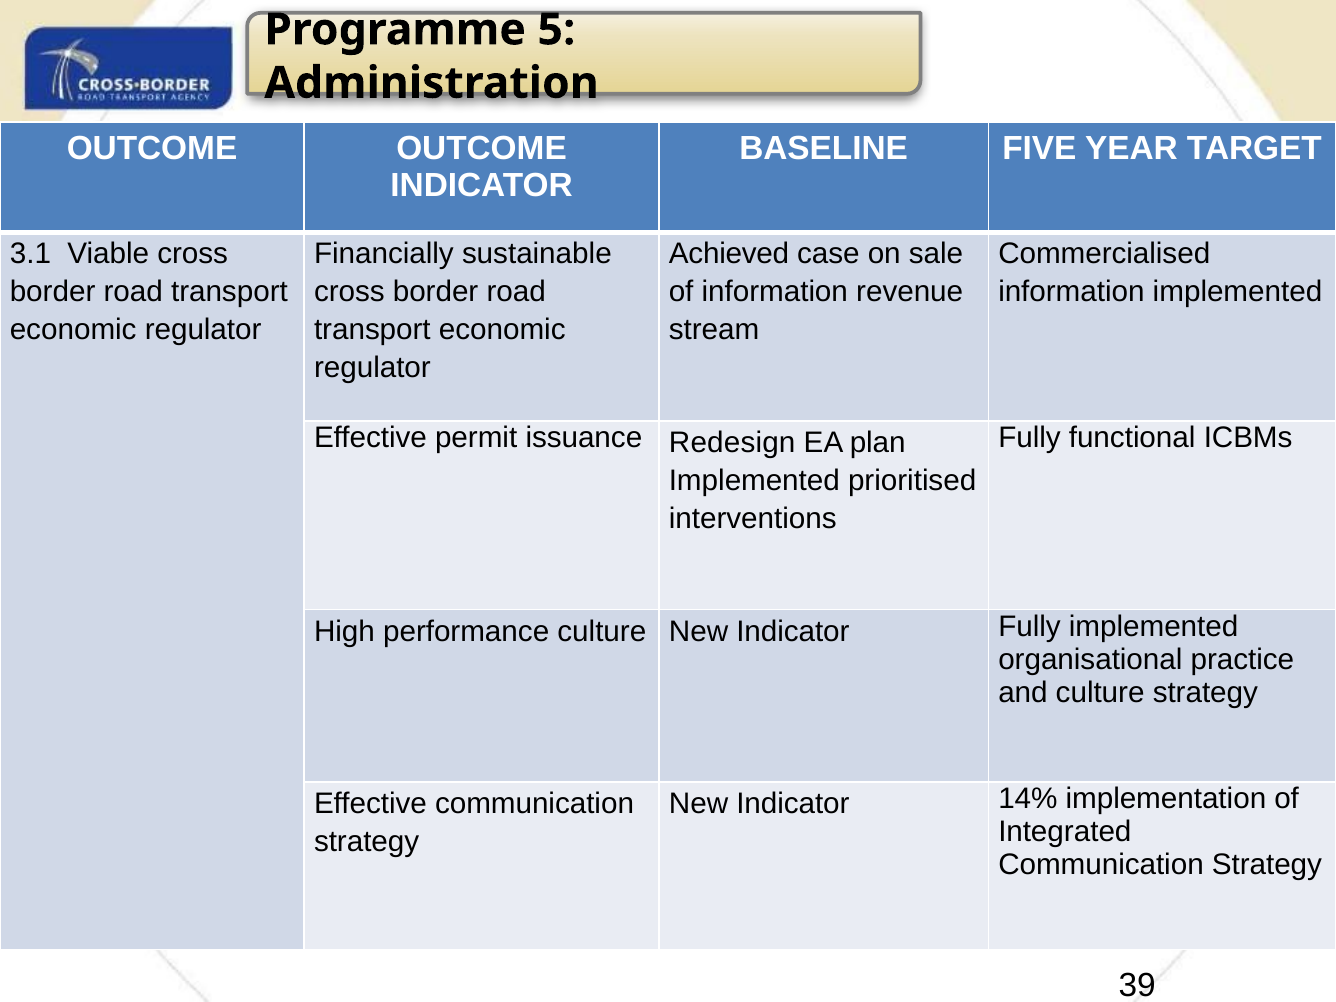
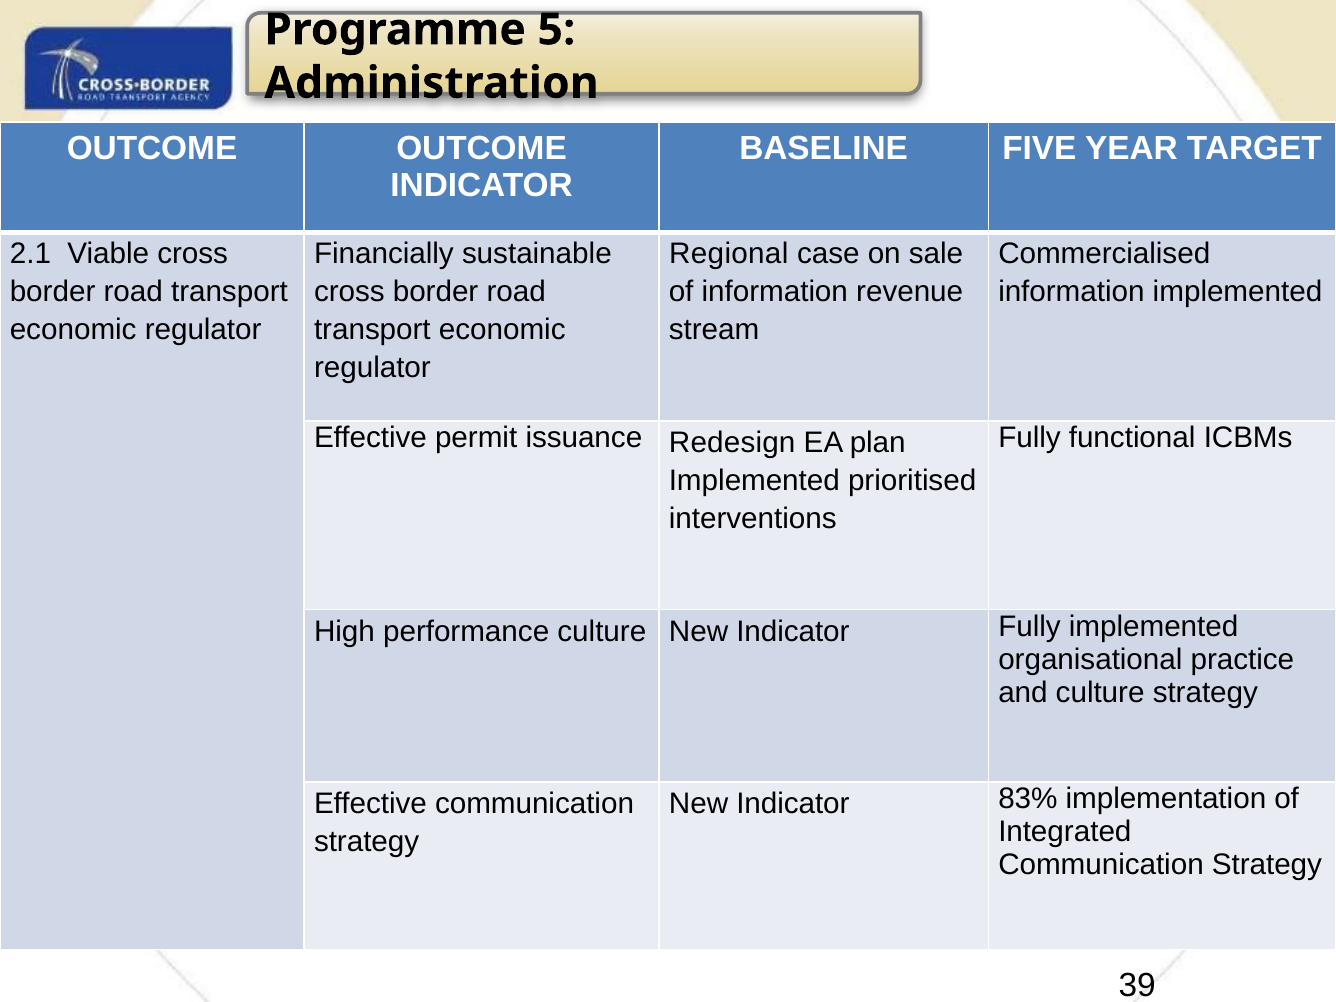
3.1: 3.1 -> 2.1 (31, 254)
Achieved: Achieved -> Regional (729, 254)
14%: 14% -> 83% (1028, 799)
